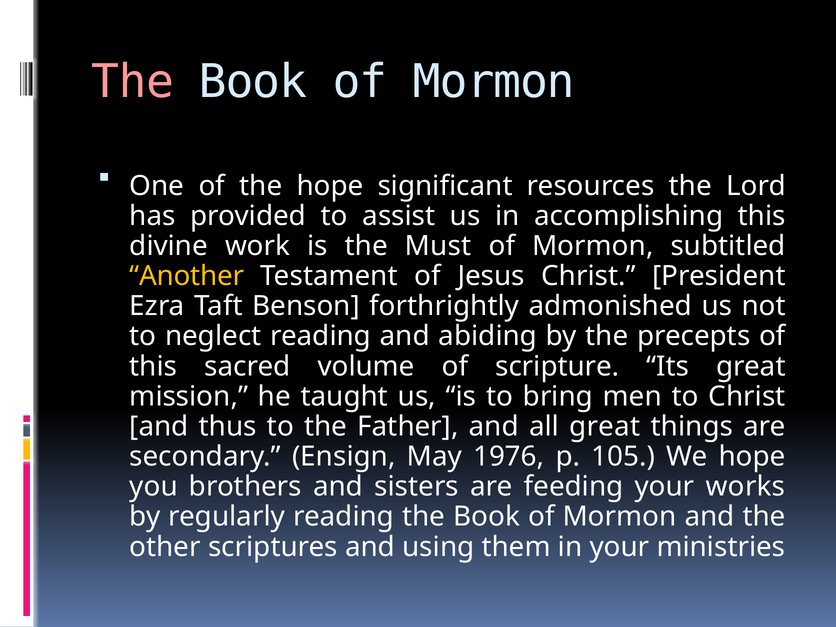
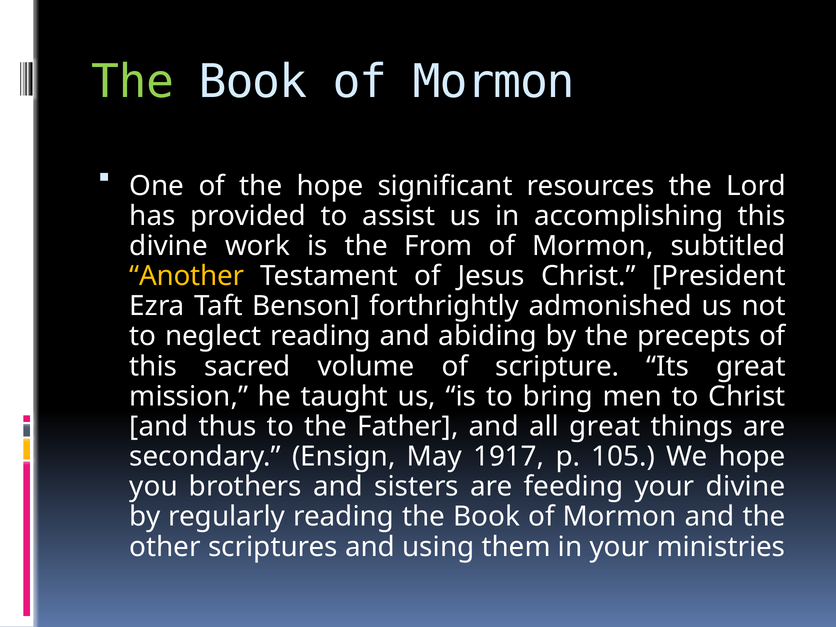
The colour: pink -> light green (133, 82)
Must: Must -> From (438, 246)
1976: 1976 -> 1917 (509, 457)
your works: works -> divine (746, 487)
